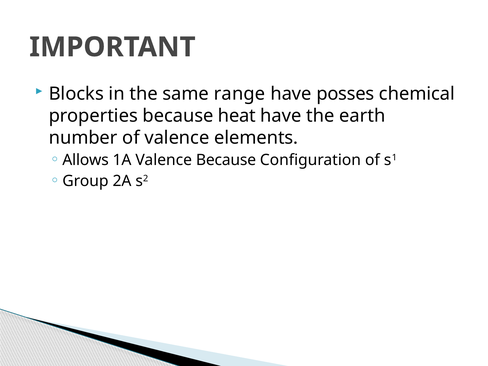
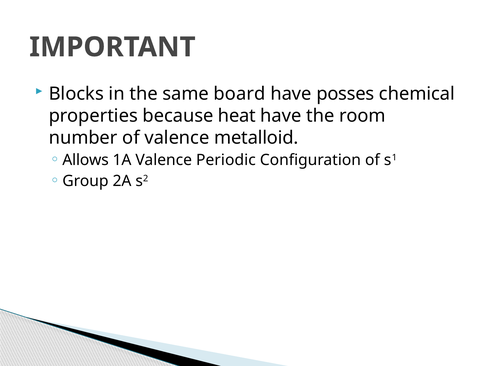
range: range -> board (240, 94)
earth: earth -> room (362, 116)
elements: elements -> metalloid (256, 138)
Valence Because: Because -> Periodic (226, 160)
